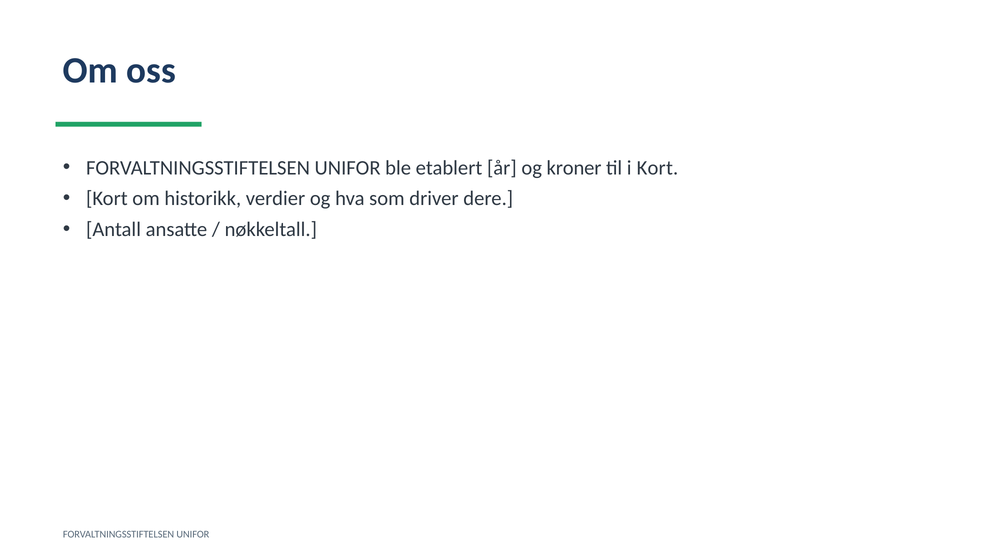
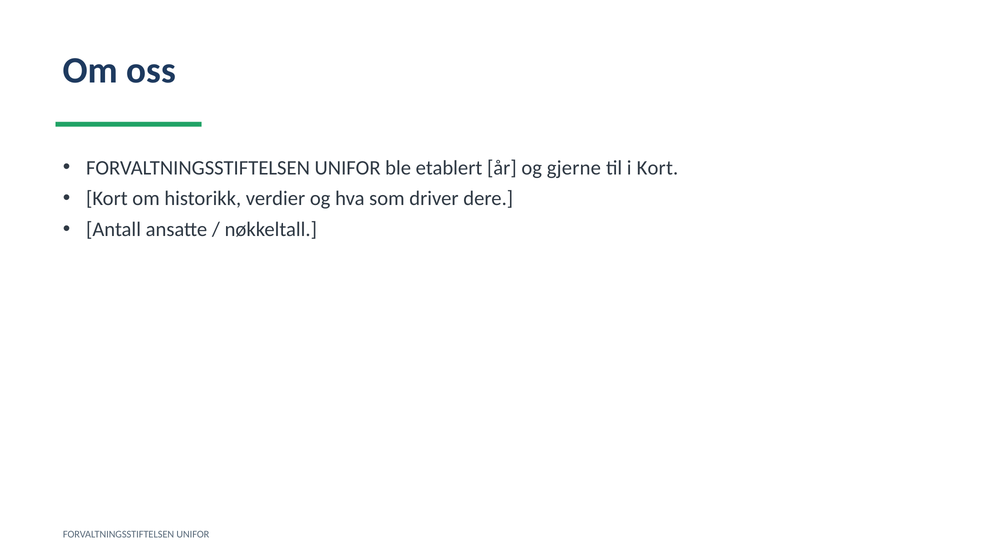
kroner: kroner -> gjerne (574, 168)
